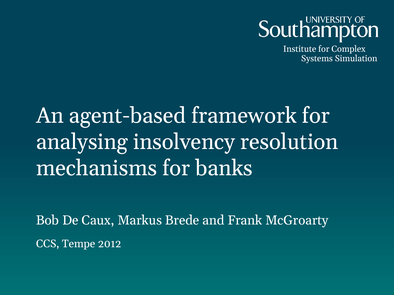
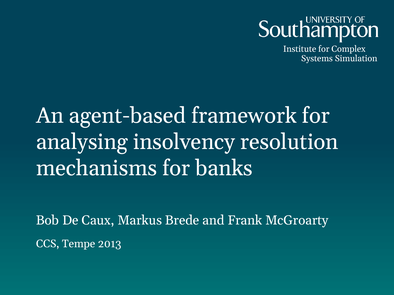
2012: 2012 -> 2013 (110, 244)
